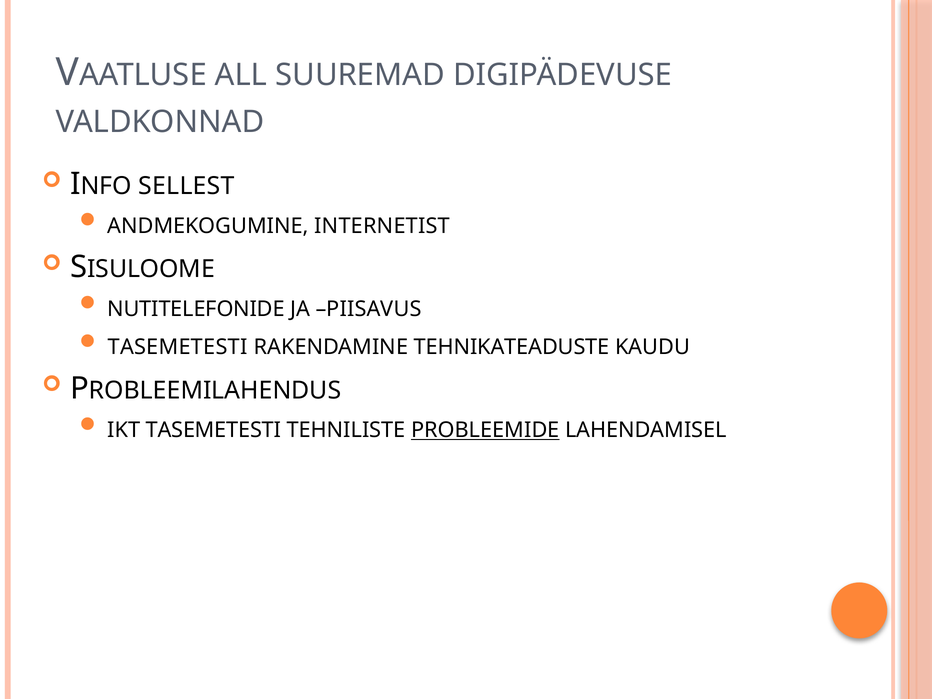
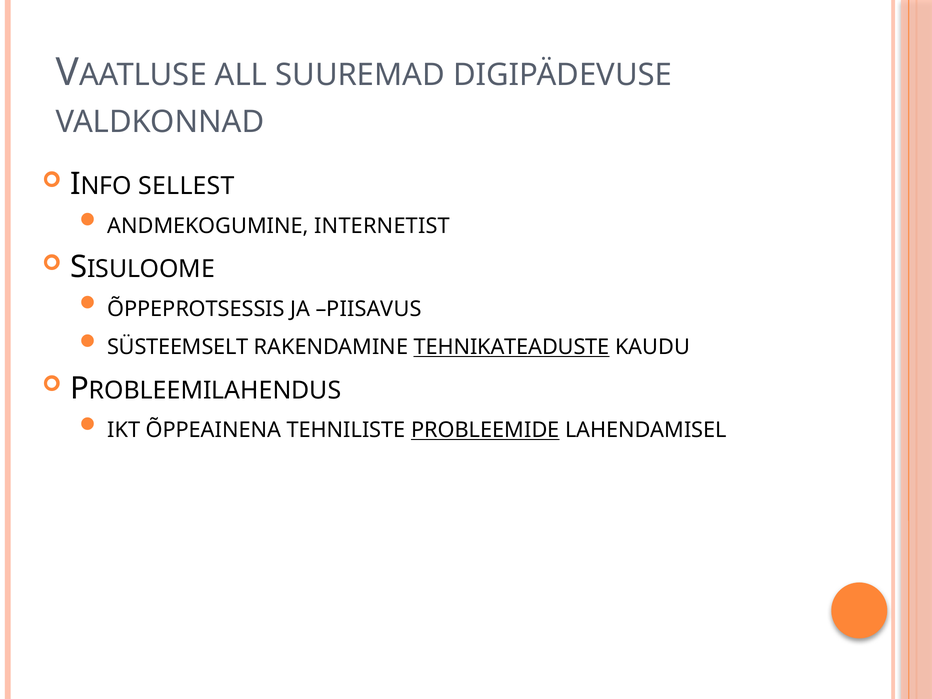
NUTITELEFONIDE: NUTITELEFONIDE -> ÕPPEPROTSESSIS (196, 309)
TASEMETESTI: TASEMETESTI -> SÜSTEEMSELT (178, 347)
TEHNIKATEADUSTE underline: none -> present (512, 347)
IKT TASEMETESTI: TASEMETESTI -> ÕPPEAINENA (213, 430)
